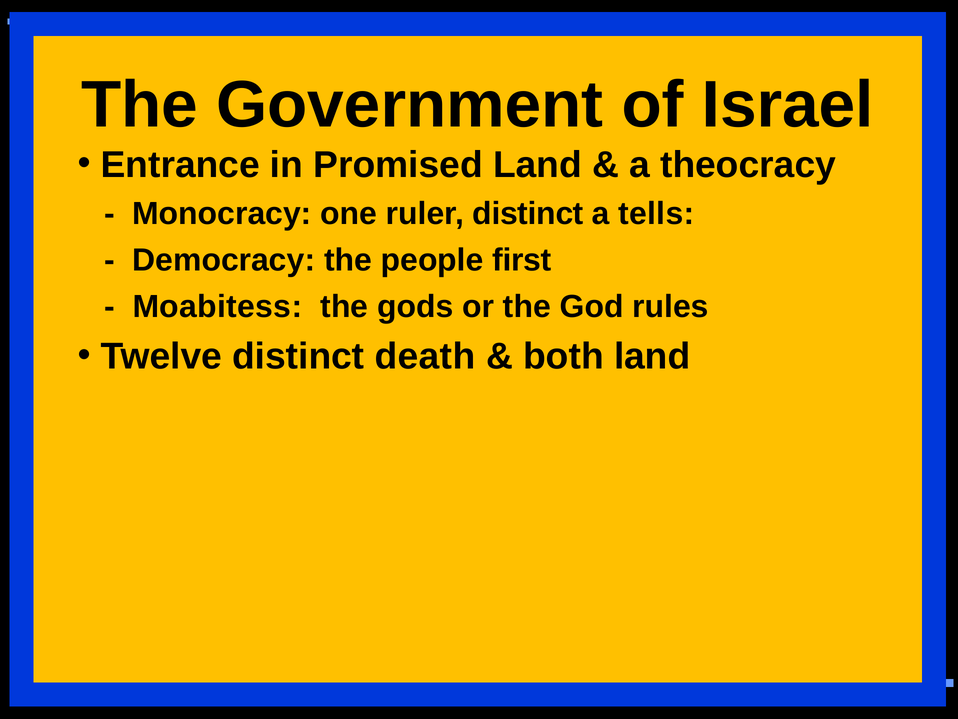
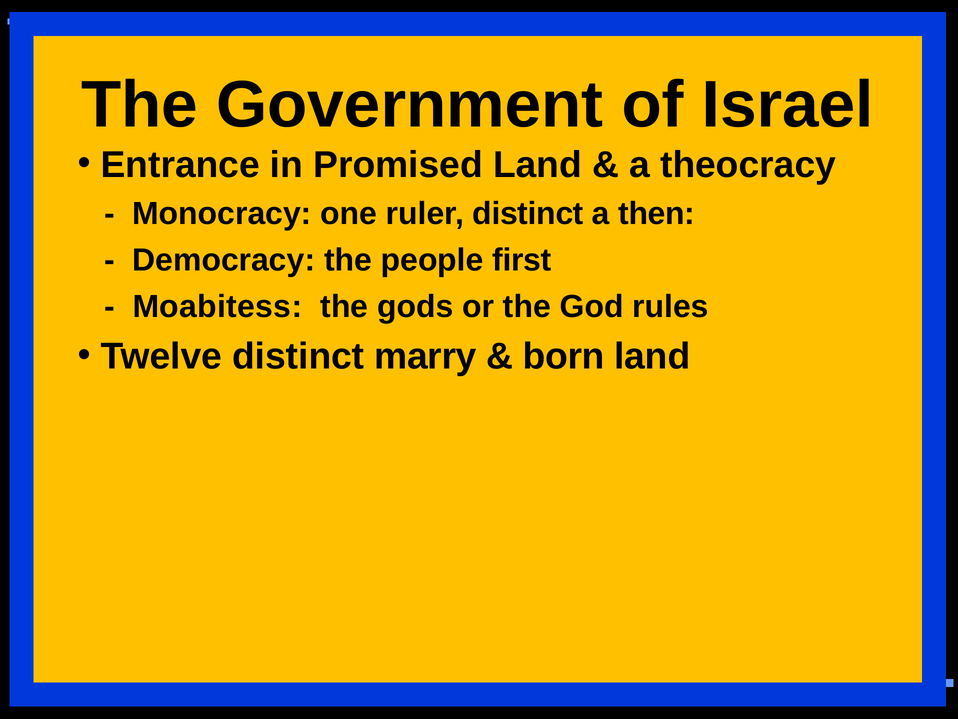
tells: tells -> then (657, 214)
death: death -> marry (425, 356)
both: both -> born (564, 356)
